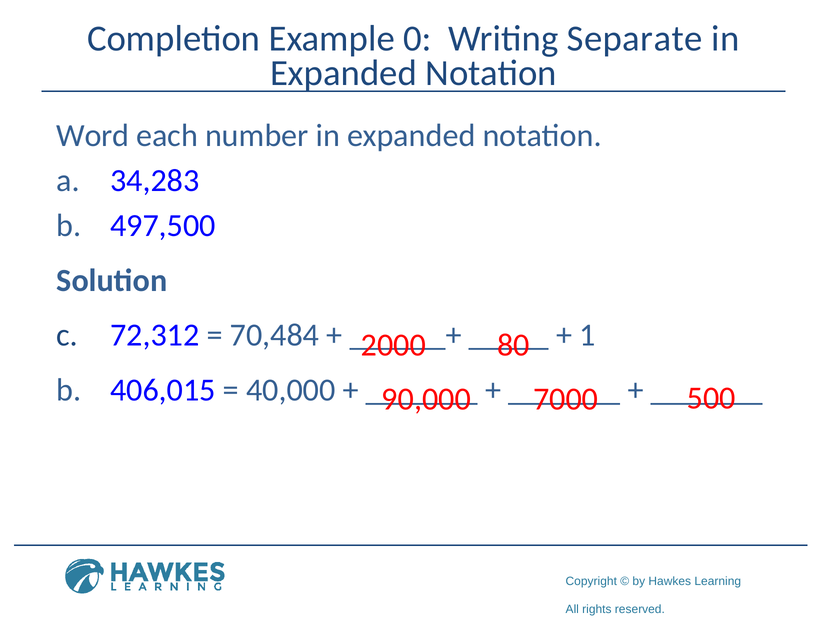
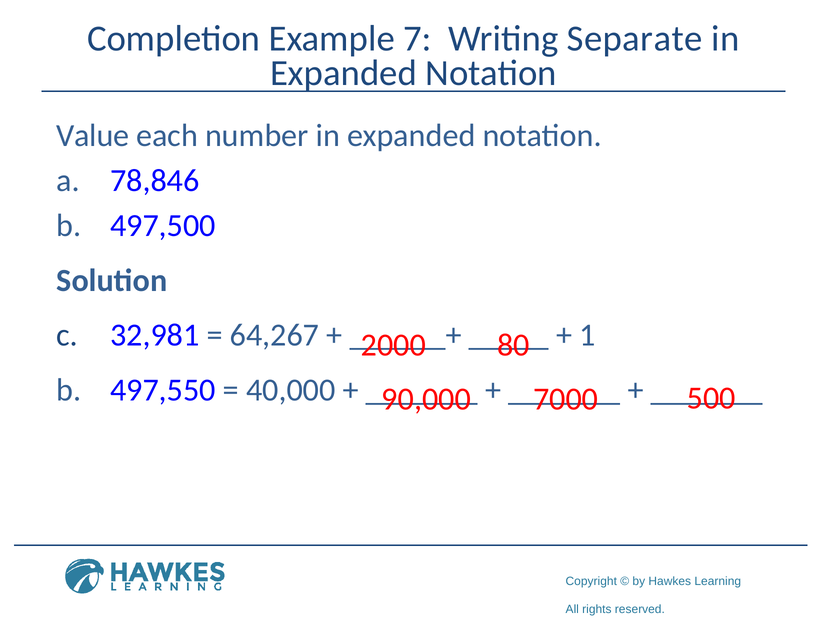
0: 0 -> 7 (417, 38)
Word: Word -> Value (93, 135)
34,283: 34,283 -> 78,846 (155, 180)
72,312: 72,312 -> 32,981 (155, 335)
70,484: 70,484 -> 64,267 (275, 335)
406,015: 406,015 -> 497,550 (163, 389)
